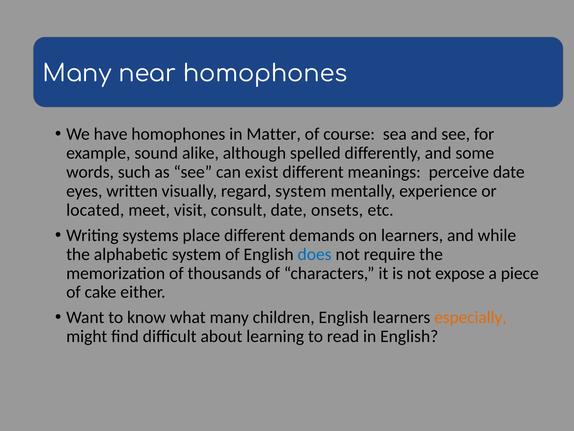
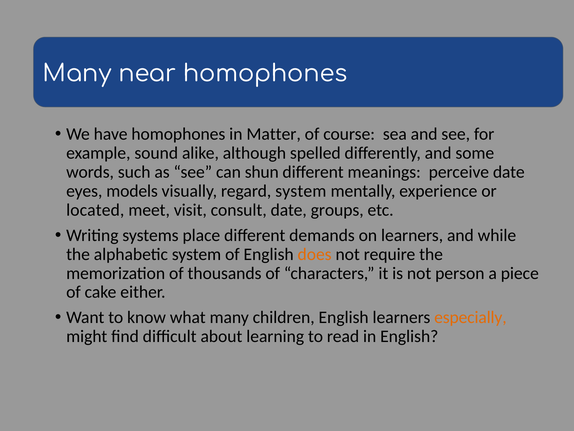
exist: exist -> shun (262, 172)
written: written -> models (132, 191)
onsets: onsets -> groups (337, 210)
does colour: blue -> orange (315, 254)
expose: expose -> person (460, 273)
